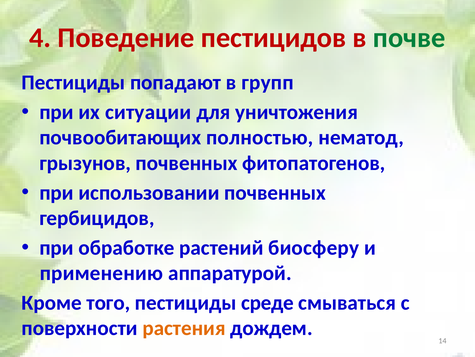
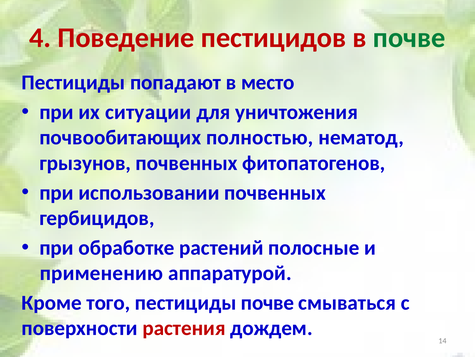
групп: групп -> место (268, 82)
биосферу: биосферу -> полосные (314, 247)
пестициды среде: среде -> почве (267, 302)
растения colour: orange -> red (184, 328)
